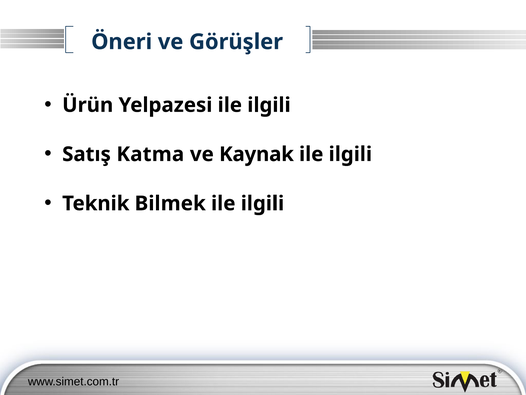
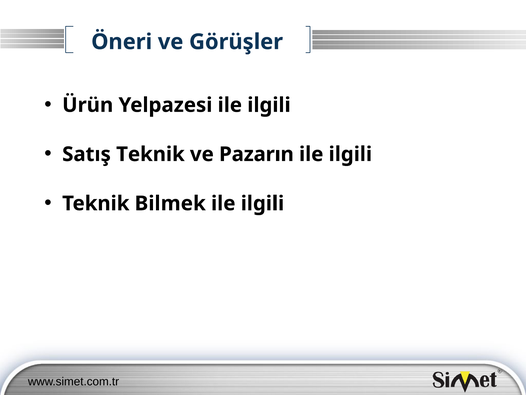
Satış Katma: Katma -> Teknik (150, 154)
Kaynak: Kaynak -> Pazarın (256, 154)
